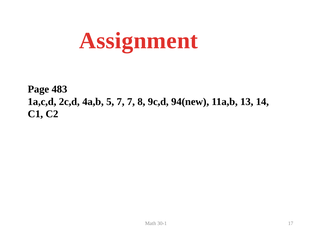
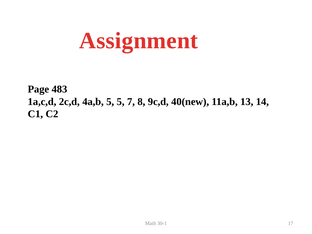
5 7: 7 -> 5 (121, 102)
94(new: 94(new -> 40(new (190, 102)
